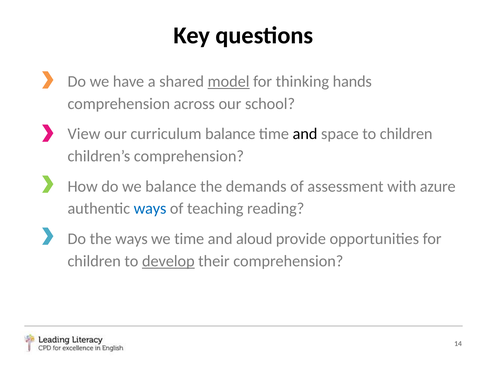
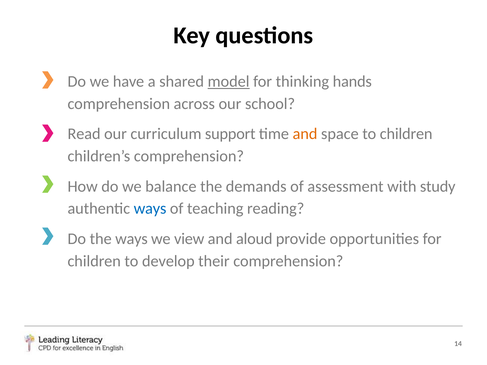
View: View -> Read (84, 134)
curriculum balance: balance -> support (230, 134)
and colour: black -> orange (305, 134)
azure: azure -> study (438, 187)
we time: time -> view (189, 239)
develop underline: present -> none (168, 261)
